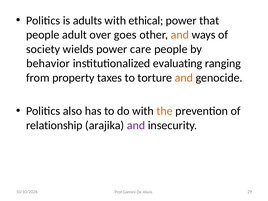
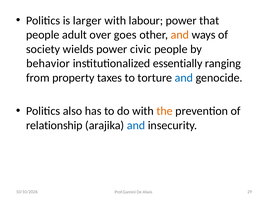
adults: adults -> larger (87, 20)
ethical: ethical -> labour (146, 20)
care: care -> civic (141, 49)
evaluating: evaluating -> essentially (178, 63)
and colour: orange -> blue (184, 78)
and colour: purple -> blue (136, 125)
